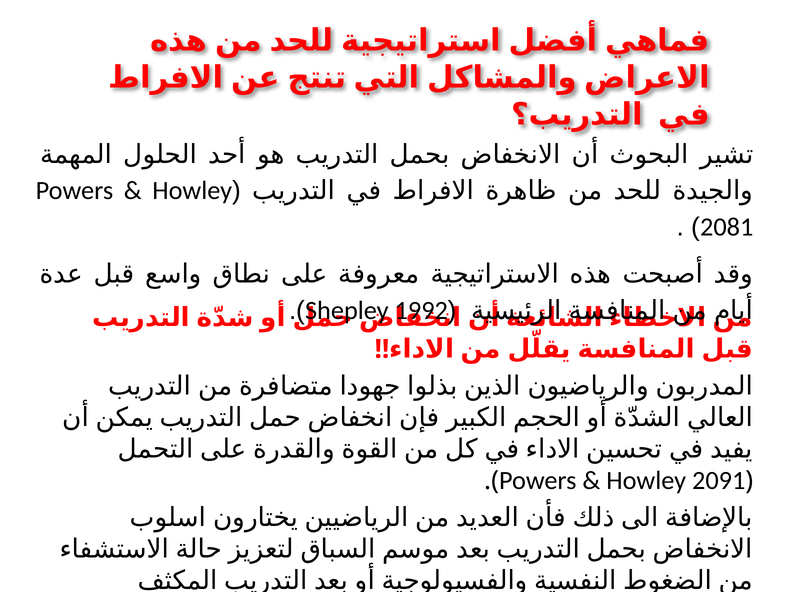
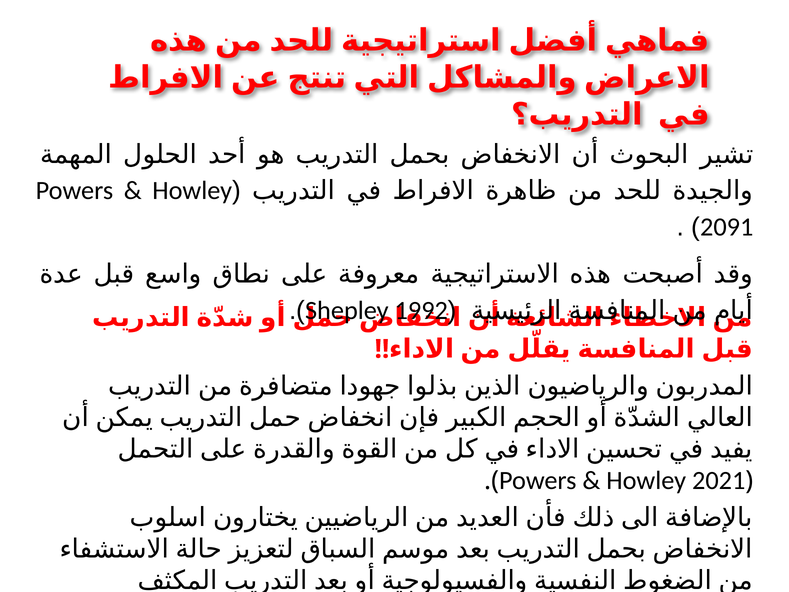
2081: 2081 -> 2091 (727, 227)
2091: 2091 -> 2021 (719, 480)
